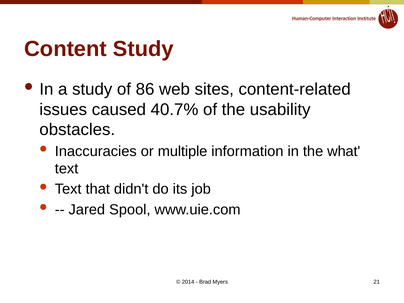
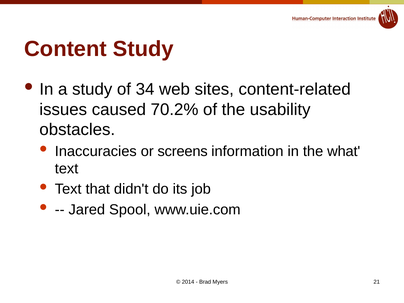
86: 86 -> 34 (145, 89)
40.7%: 40.7% -> 70.2% (175, 109)
multiple: multiple -> screens (183, 151)
